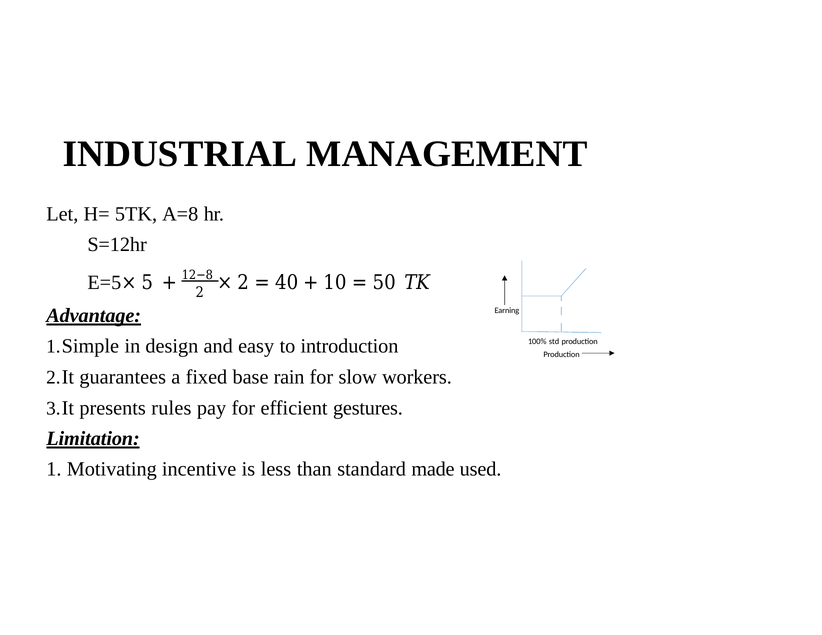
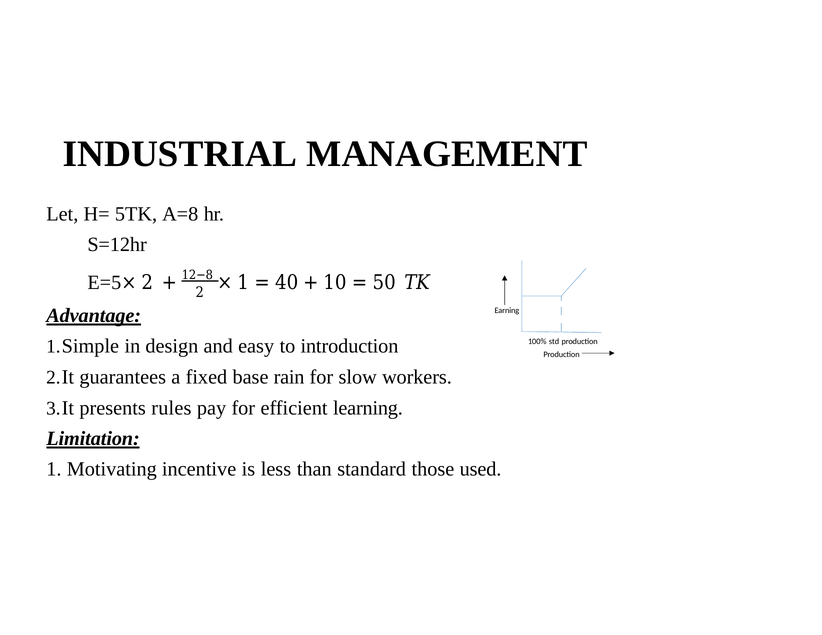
E=5× 5: 5 -> 2 (147, 283)
2: 2 -> 1 (243, 283)
gestures: gestures -> learning (368, 408)
made: made -> those (433, 469)
